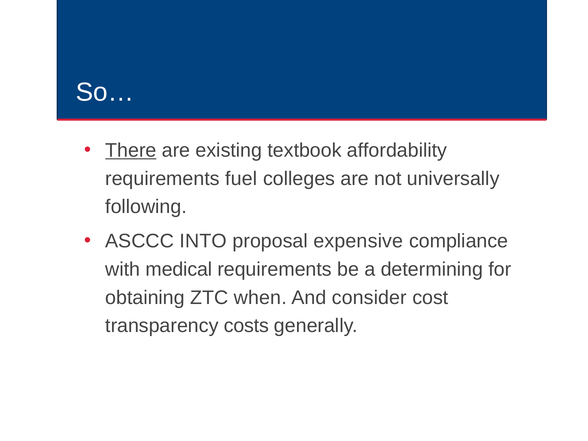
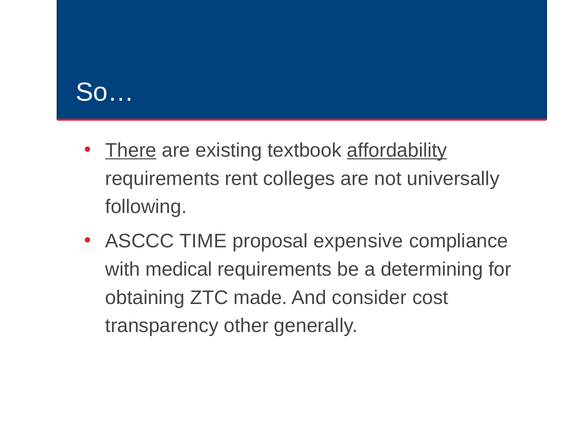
affordability underline: none -> present (397, 150)
fuel: fuel -> rent (241, 179)
INTO: INTO -> TIME (203, 241)
when: when -> made (260, 298)
costs: costs -> other (246, 326)
